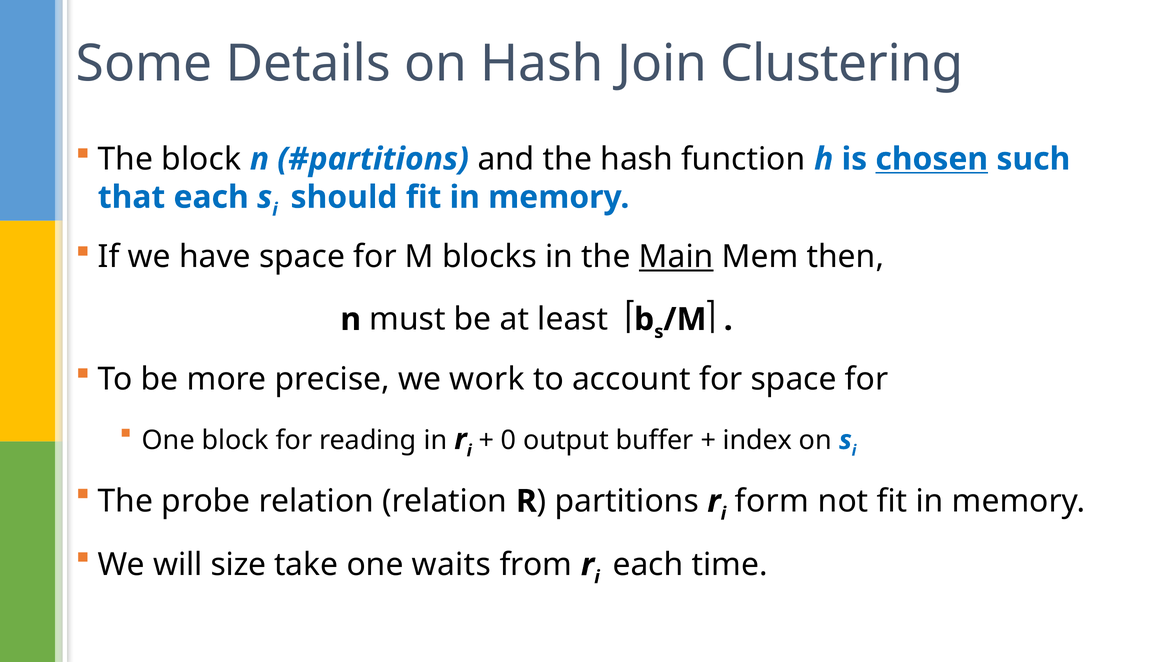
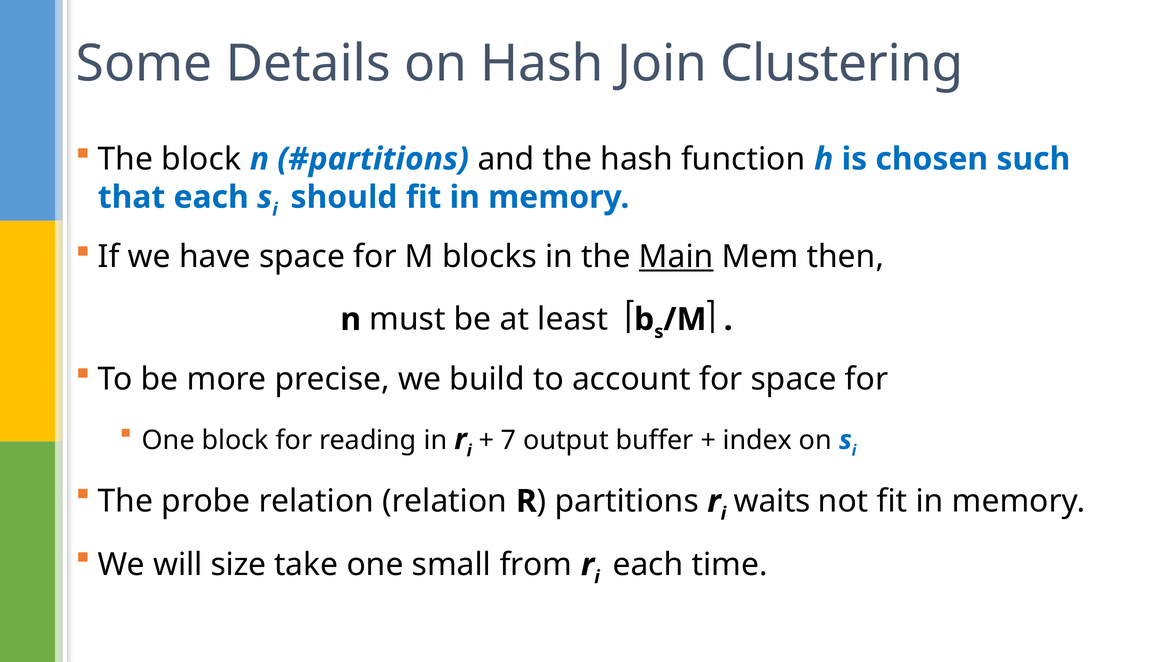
chosen underline: present -> none (932, 159)
work: work -> build (487, 379)
0: 0 -> 7 (509, 440)
form: form -> waits (772, 501)
waits: waits -> small (451, 564)
